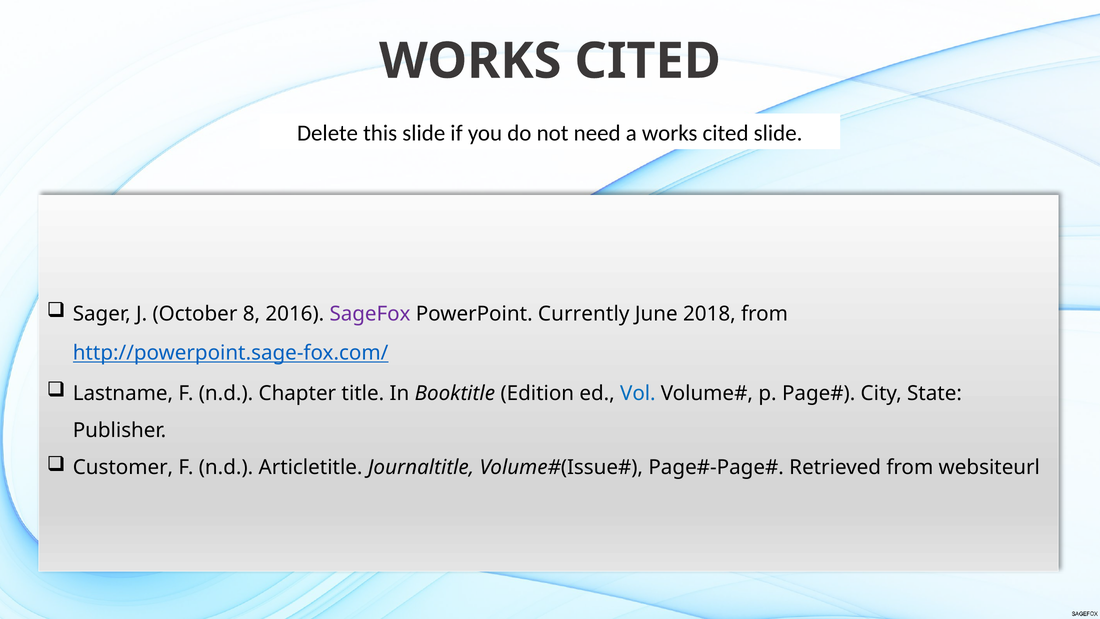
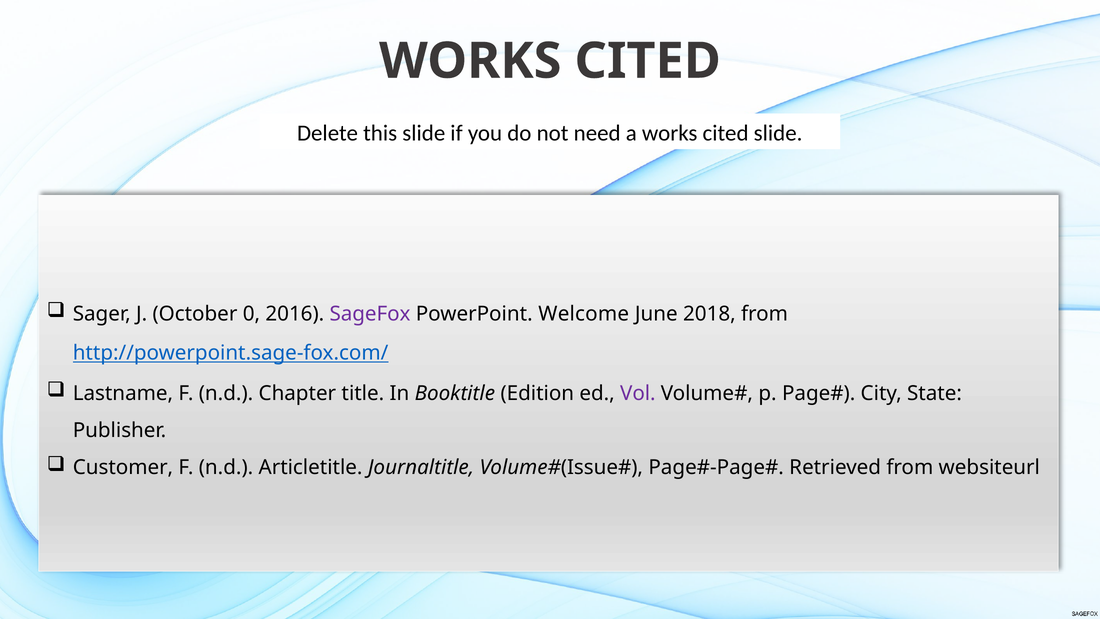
8: 8 -> 0 (251, 314)
Currently: Currently -> Welcome (584, 314)
Vol colour: blue -> purple (638, 393)
